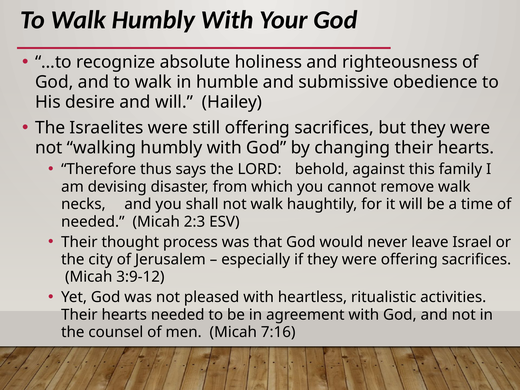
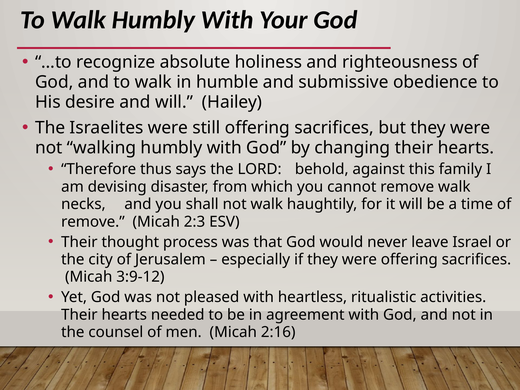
needed: needed -> remove (93, 222)
7:16: 7:16 -> 2:16 (278, 332)
